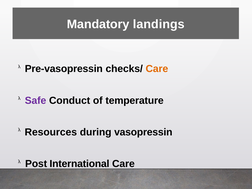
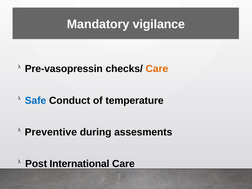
landings: landings -> vigilance (159, 24)
Safe colour: purple -> blue (36, 100)
Resources: Resources -> Preventive (51, 132)
vasopressin: vasopressin -> assesments (143, 132)
